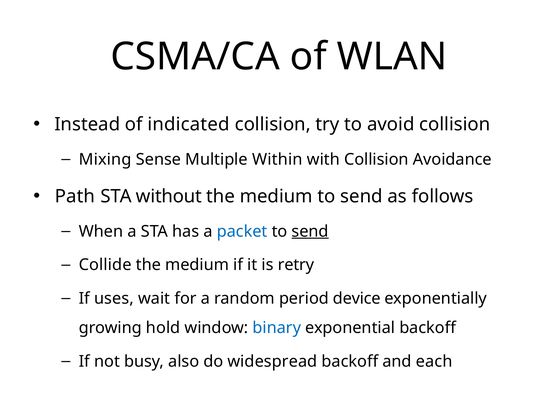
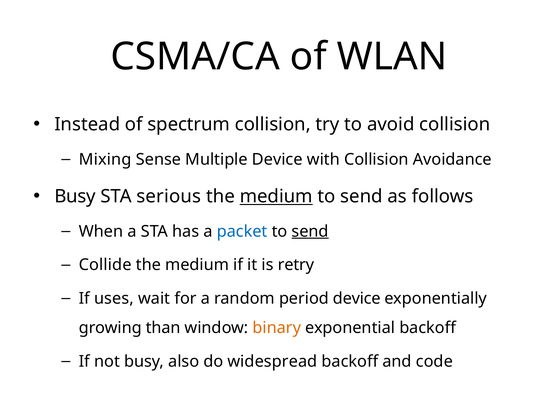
indicated: indicated -> spectrum (189, 125)
Multiple Within: Within -> Device (277, 160)
Path: Path -> Busy (75, 197)
without: without -> serious (169, 197)
medium underline: none -> present (276, 197)
hold: hold -> than (163, 328)
binary colour: blue -> orange (277, 328)
each: each -> code (434, 362)
